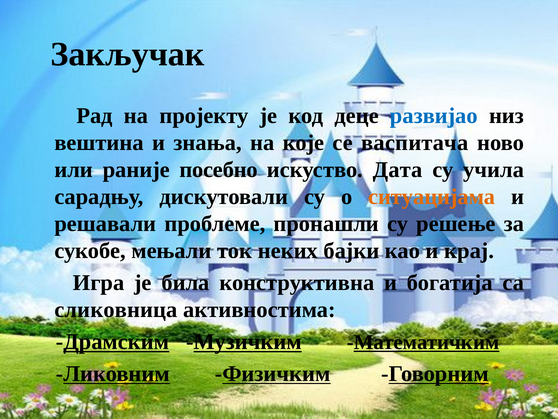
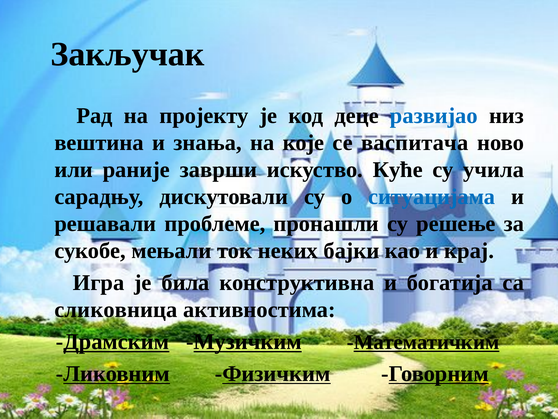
посебно: посебно -> заврши (218, 169)
Дата: Дата -> Куће (398, 169)
ситуацијама colour: orange -> blue (432, 196)
